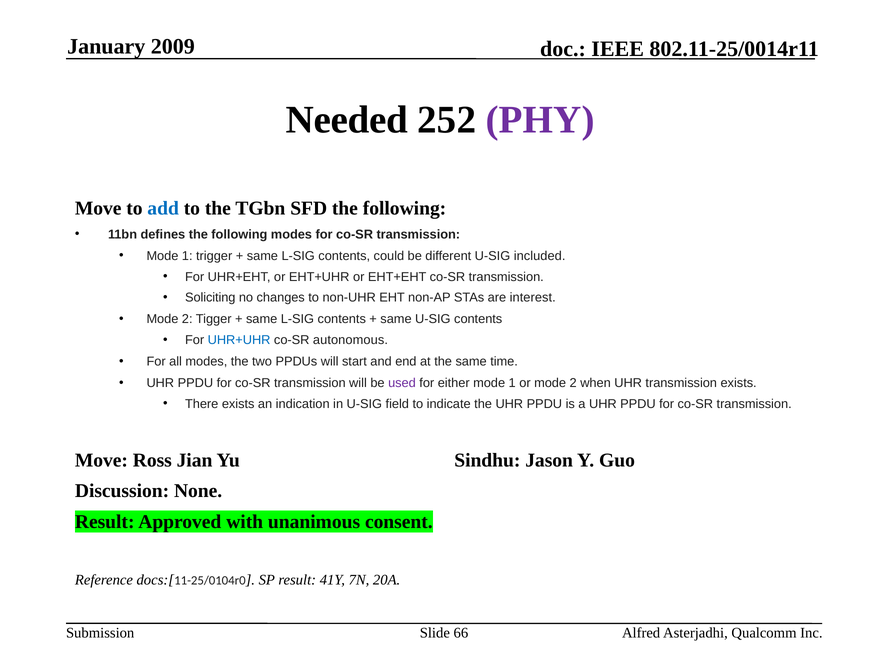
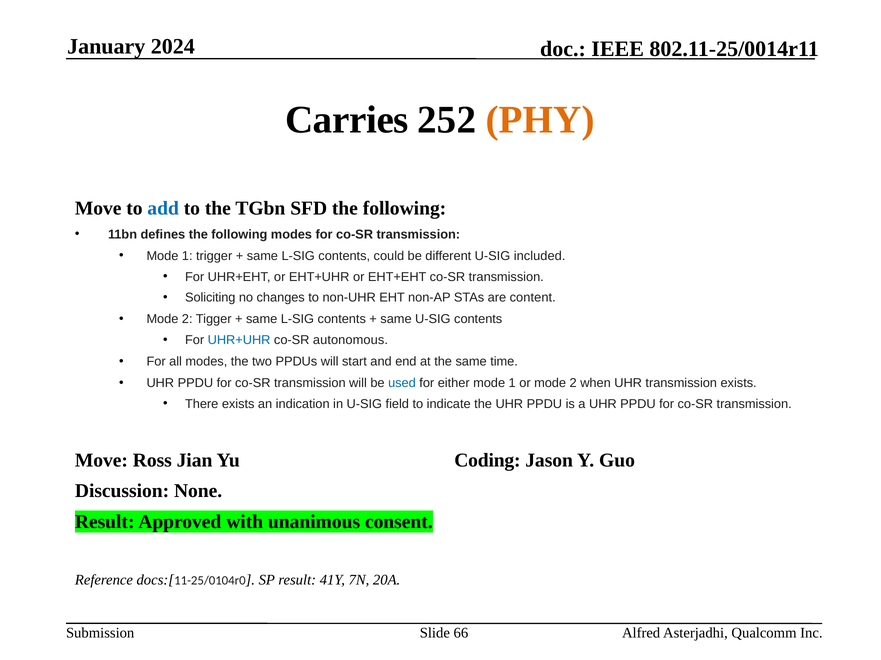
2009: 2009 -> 2024 (173, 47)
Needed: Needed -> Carries (347, 120)
PHY colour: purple -> orange (540, 120)
interest: interest -> content (533, 298)
used colour: purple -> blue (402, 384)
Sindhu: Sindhu -> Coding (487, 461)
